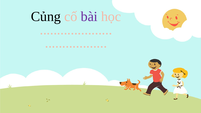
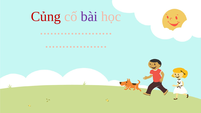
Củng colour: black -> red (46, 17)
